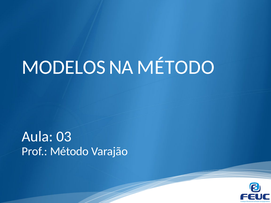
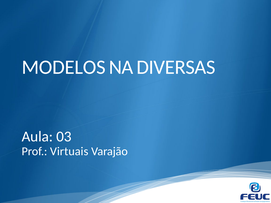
NA MÉTODO: MÉTODO -> DIVERSAS (176, 67)
Prof Método: Método -> Virtuais (69, 151)
